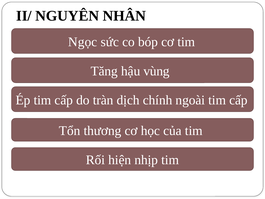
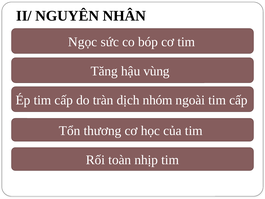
chính: chính -> nhóm (158, 100)
hiện: hiện -> toàn (120, 160)
